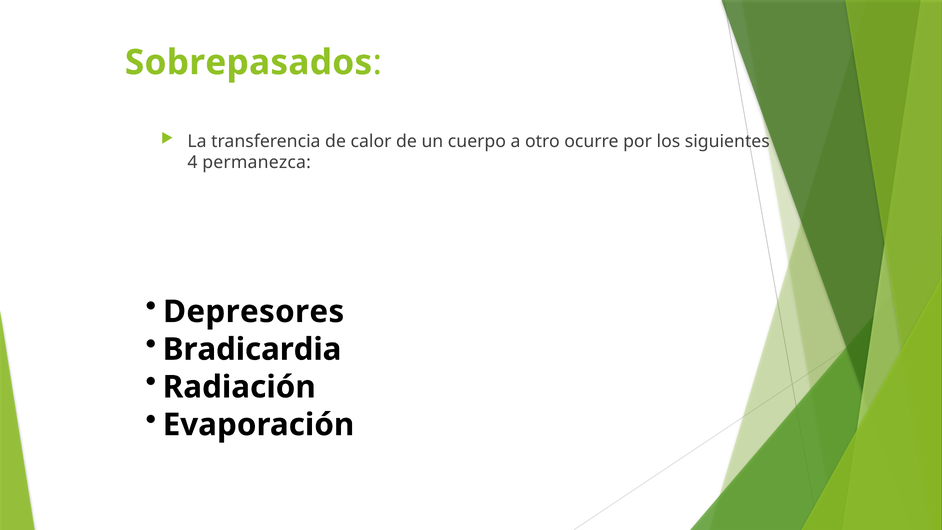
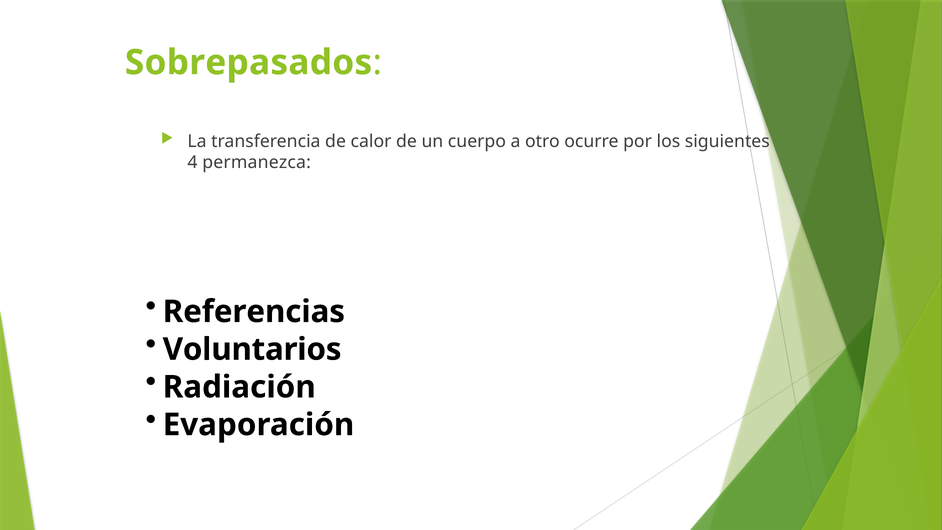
Depresores: Depresores -> Referencias (254, 312)
Bradicardia: Bradicardia -> Voluntarios (252, 349)
